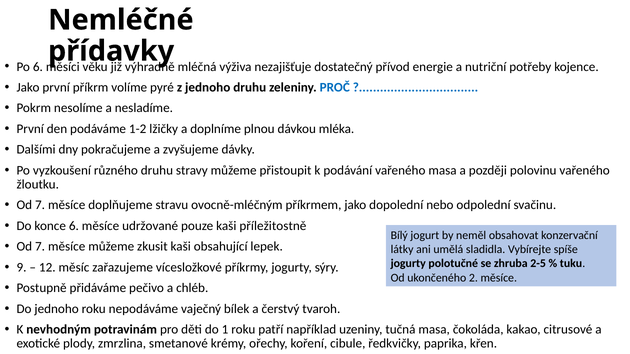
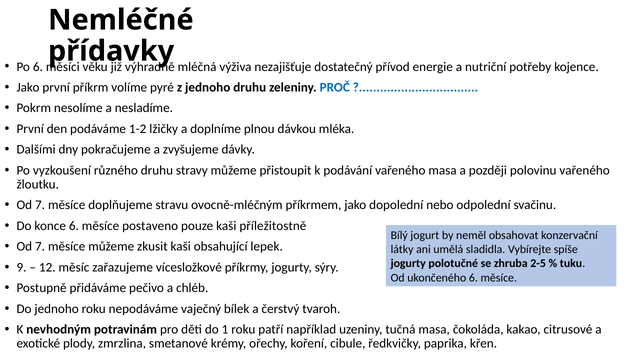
udržované: udržované -> postaveno (150, 226)
ukončeného 2: 2 -> 6 (473, 278)
